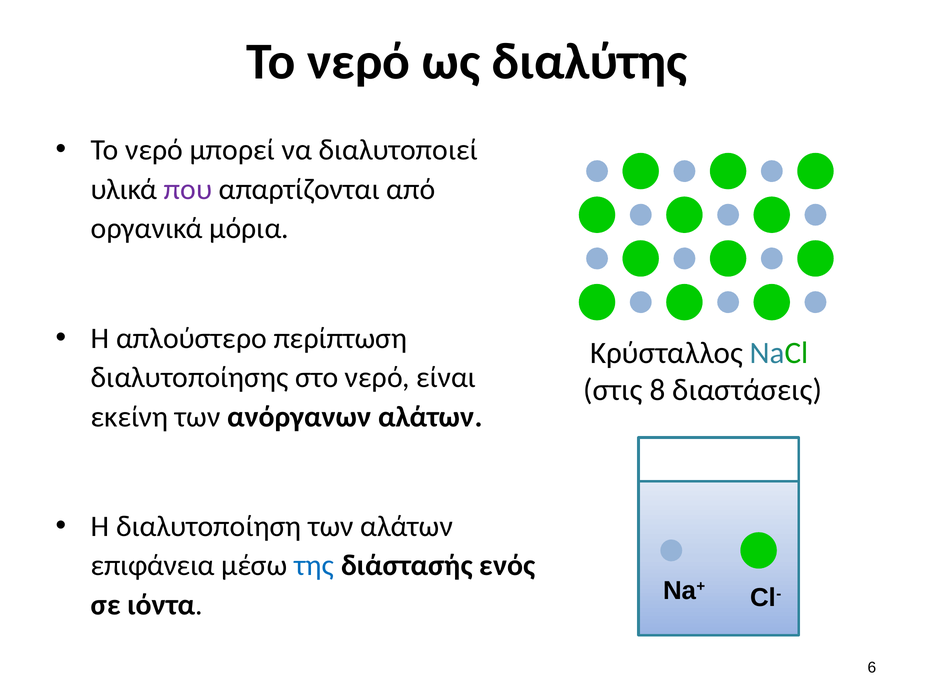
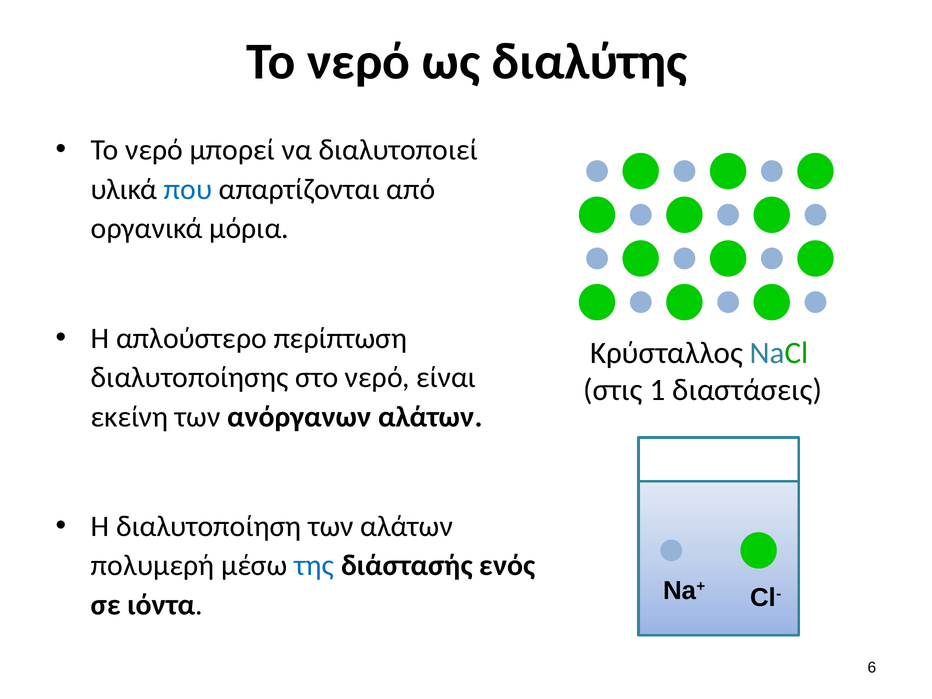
που colour: purple -> blue (188, 189)
8: 8 -> 1 (658, 390)
επιφάνεια: επιφάνεια -> πολυμερή (153, 566)
